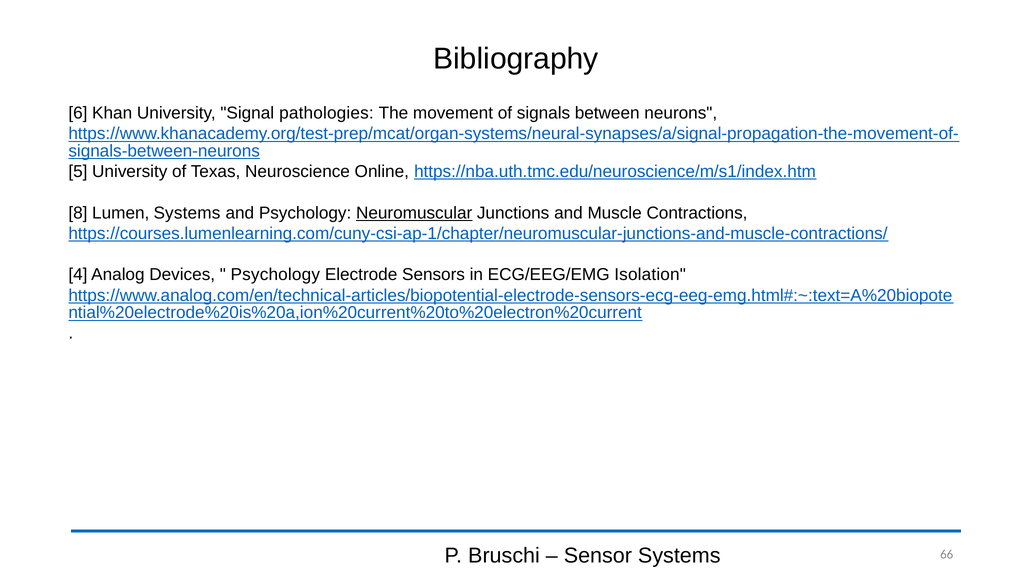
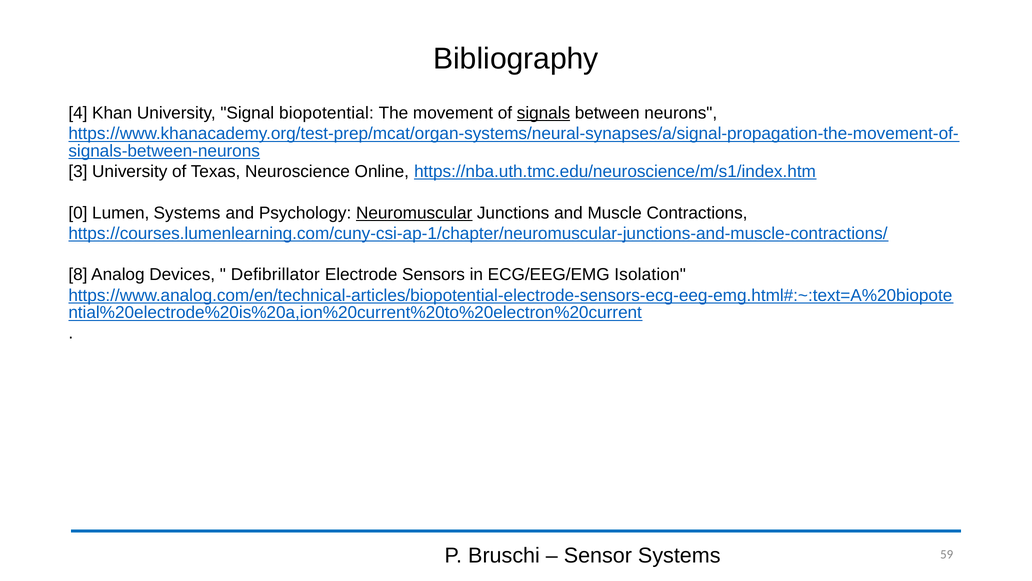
6: 6 -> 4 (78, 113)
pathologies: pathologies -> biopotential (326, 113)
signals underline: none -> present (543, 113)
5: 5 -> 3 (78, 171)
8: 8 -> 0 (78, 213)
4: 4 -> 8 (78, 275)
Psychology: Psychology -> Defibrillator (275, 275)
66: 66 -> 59 (947, 554)
